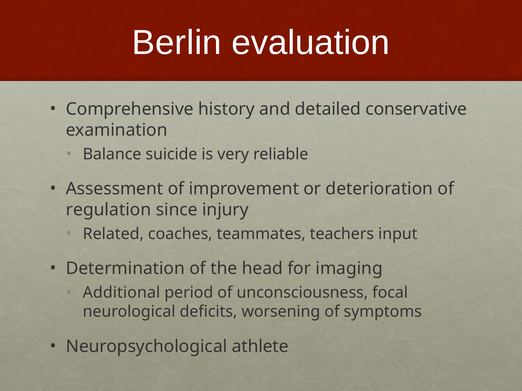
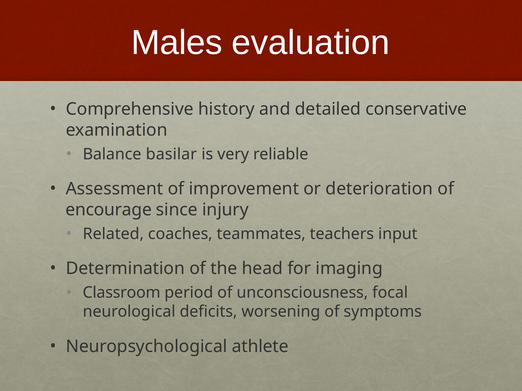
Berlin: Berlin -> Males (177, 43)
suicide: suicide -> basilar (171, 154)
regulation: regulation -> encourage (109, 210)
Additional: Additional -> Classroom (122, 293)
